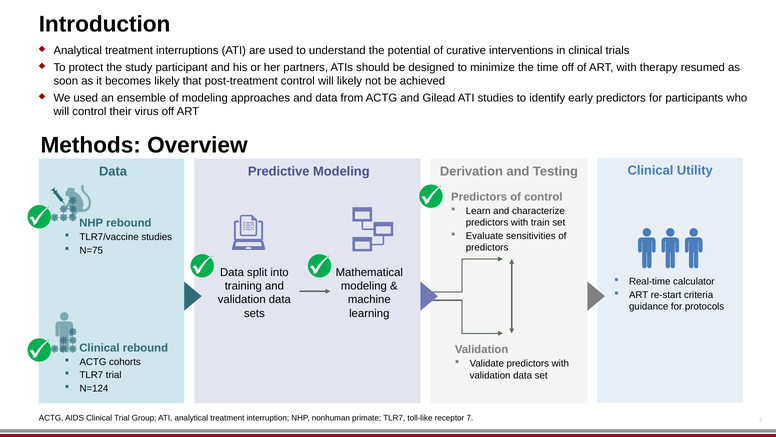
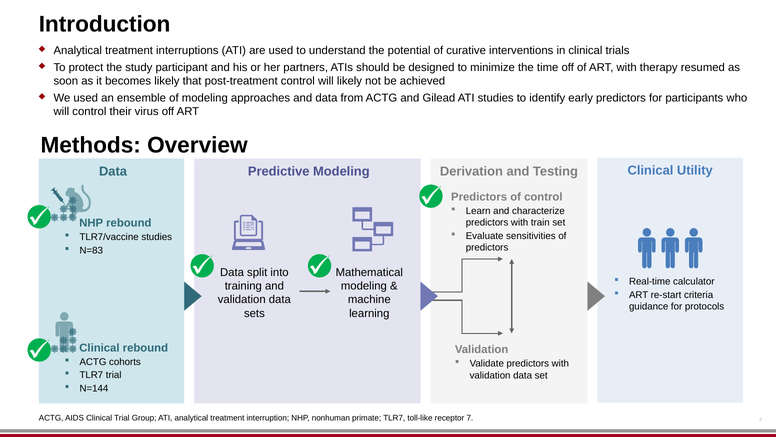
N=75: N=75 -> N=83 (91, 250)
N=124: N=124 -> N=144 (94, 388)
